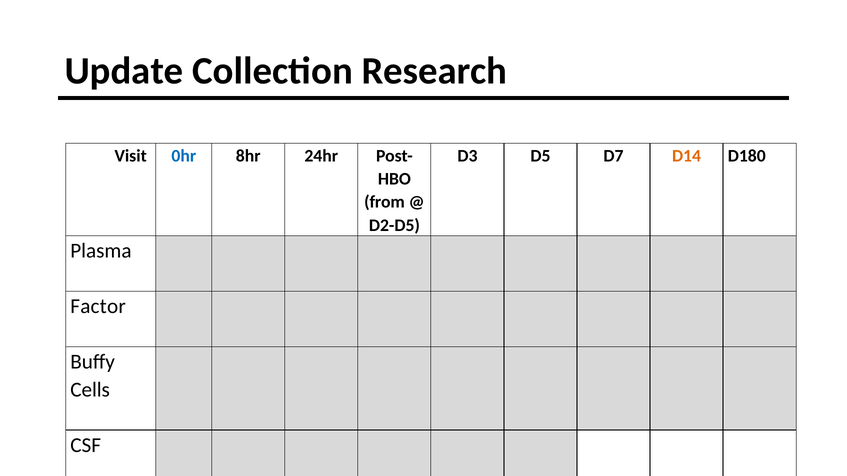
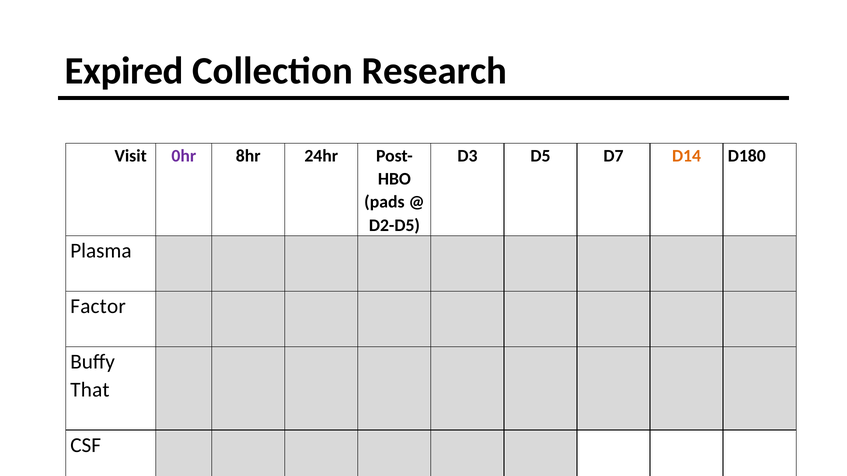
Update: Update -> Expired (124, 71)
0hr colour: blue -> purple (184, 156)
from: from -> pads (384, 202)
Cells: Cells -> That (90, 390)
